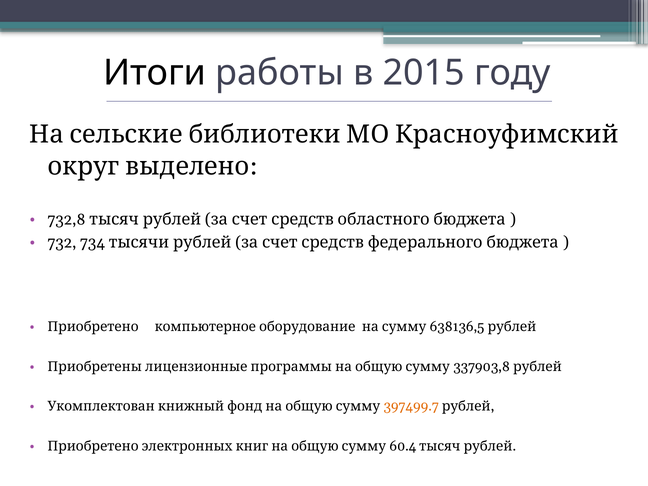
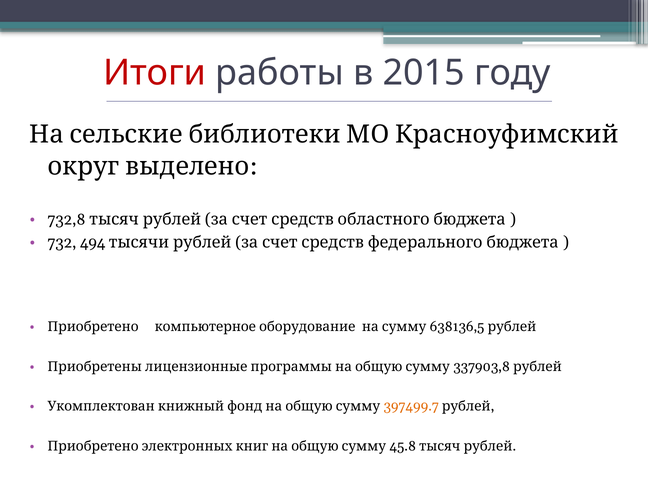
Итоги colour: black -> red (155, 73)
734: 734 -> 494 (93, 243)
60.4: 60.4 -> 45.8 (403, 446)
